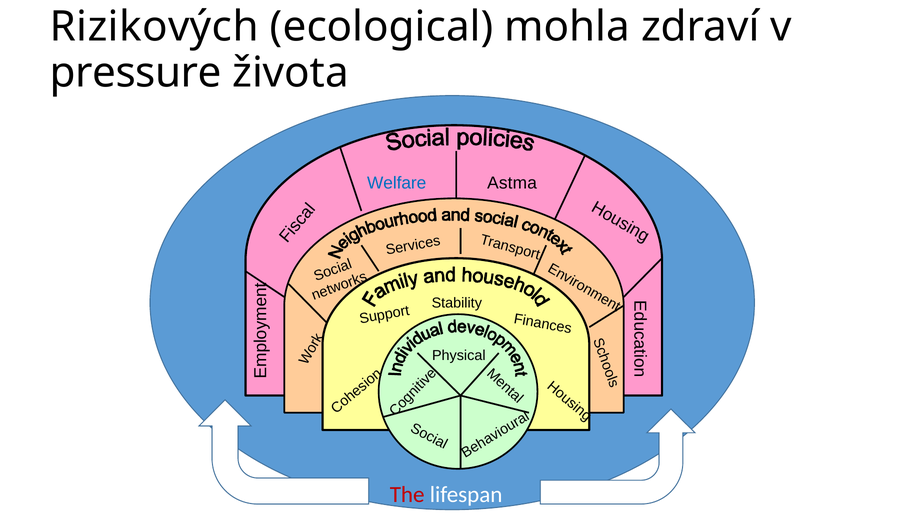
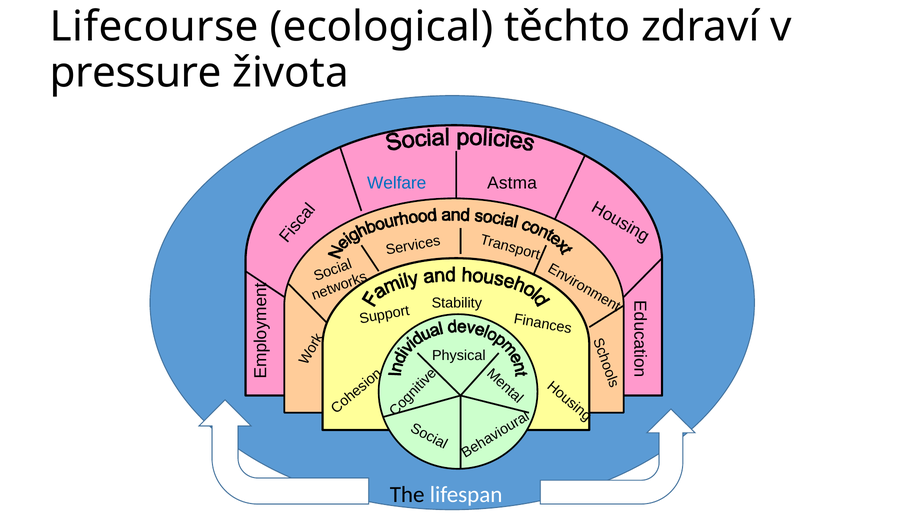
Rizikových: Rizikových -> Lifecourse (154, 27)
mohla: mohla -> těchto (567, 27)
The colour: red -> black (407, 494)
